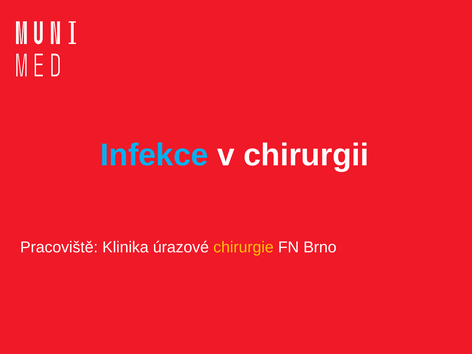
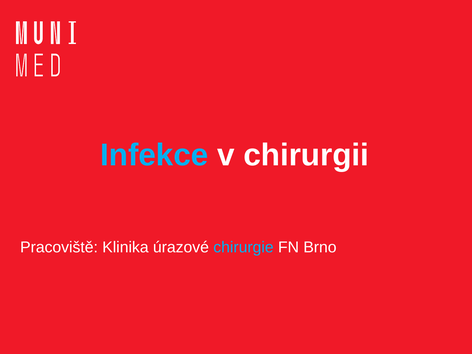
chirurgie colour: yellow -> light blue (243, 247)
